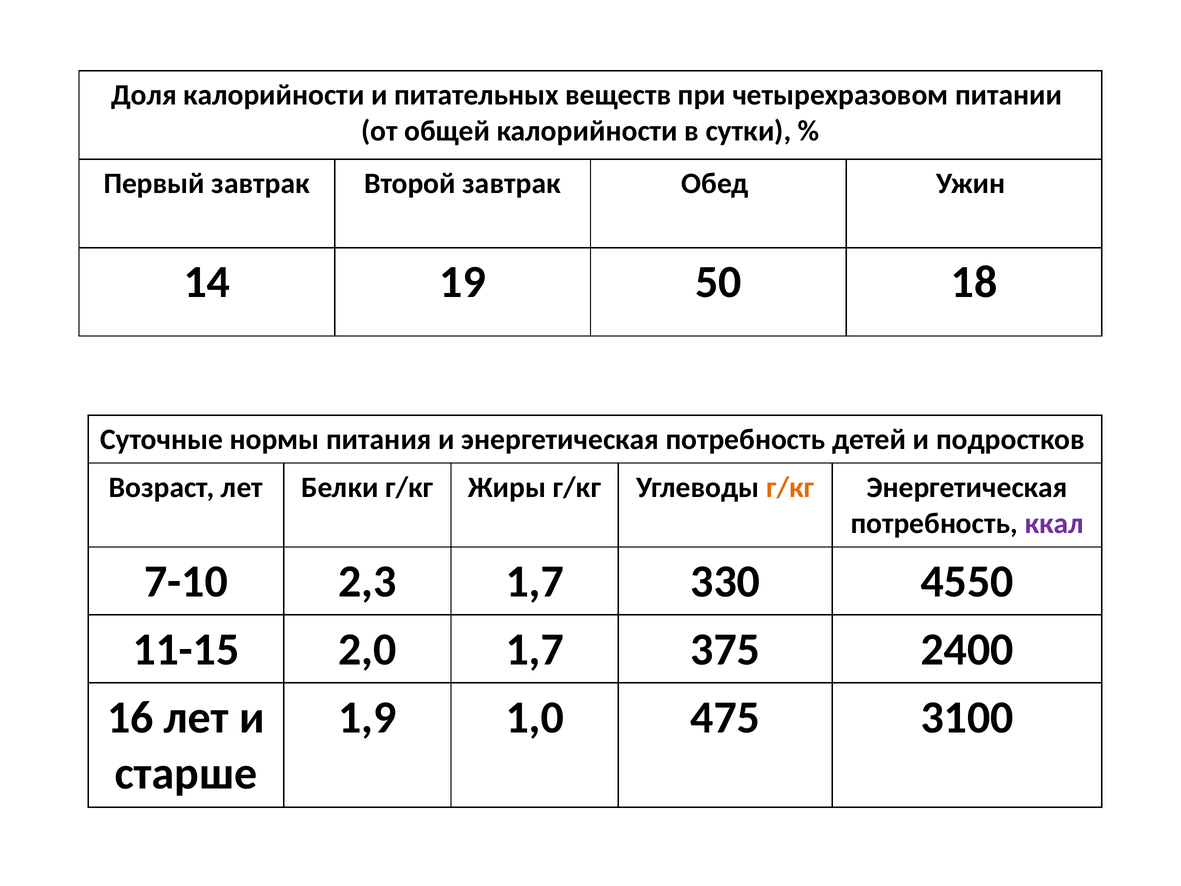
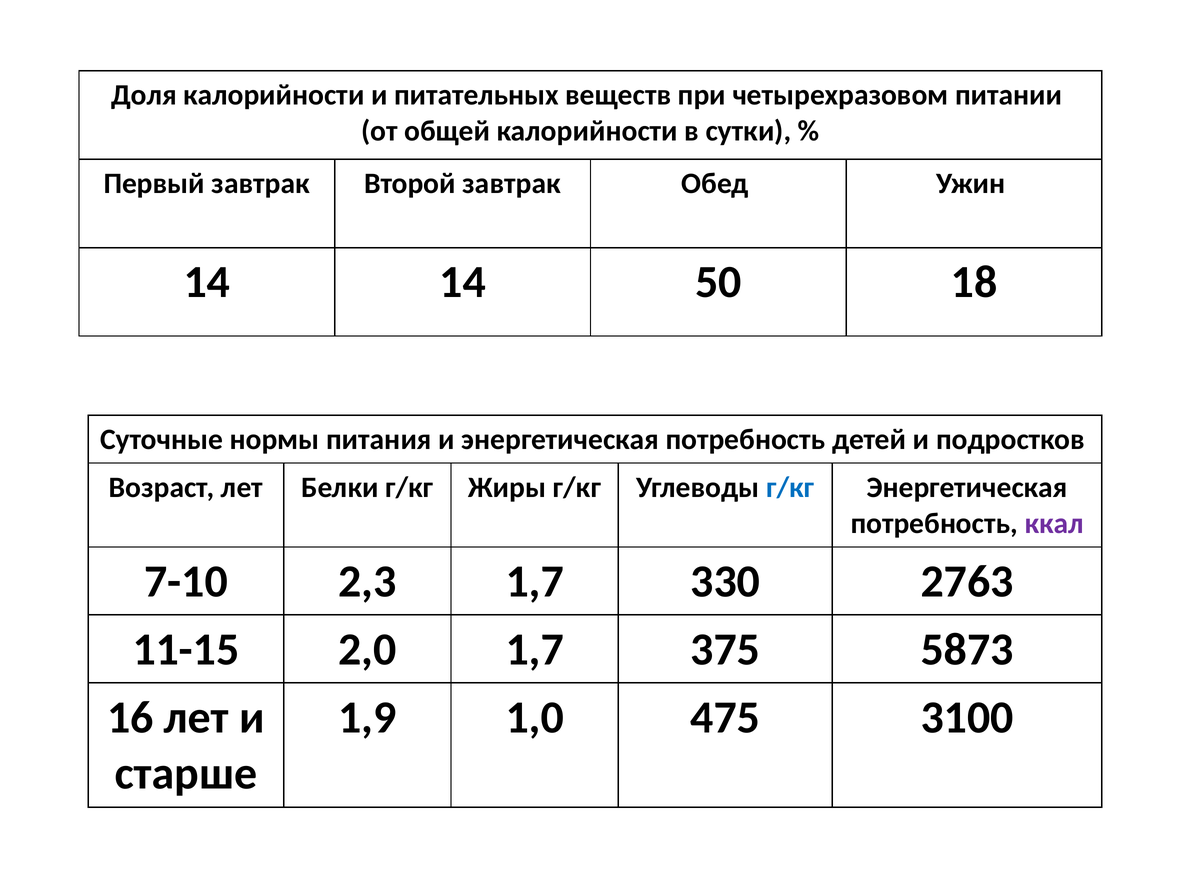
14 19: 19 -> 14 (463, 282)
г/кг colour: orange -> blue (790, 487)
4550: 4550 -> 2763 (967, 581)
2400: 2400 -> 5873 (967, 649)
